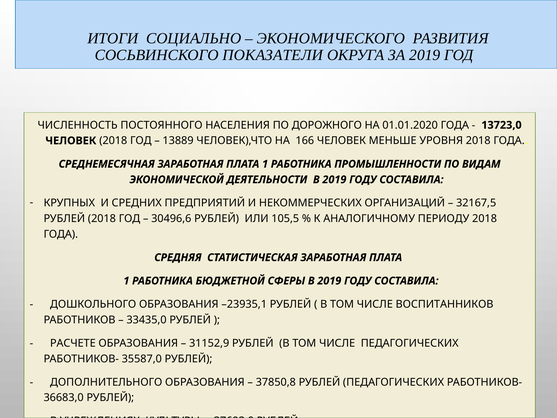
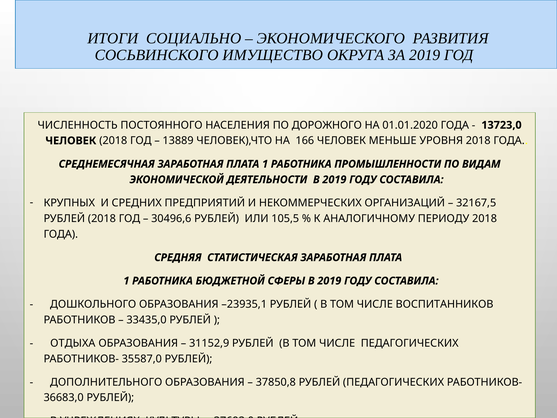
ПОКАЗАТЕЛИ: ПОКАЗАТЕЛИ -> ИМУЩЕСТВО (273, 55)
РАСЧЕТЕ: РАСЧЕТЕ -> ОТДЫХА (73, 343)
